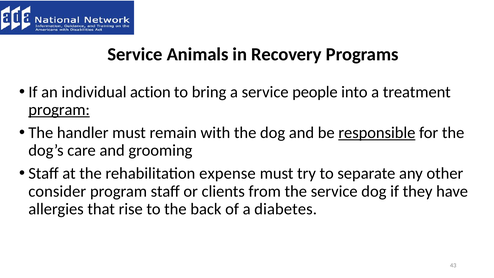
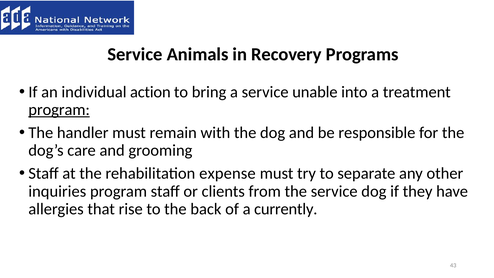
people: people -> unable (315, 92)
responsible underline: present -> none (377, 133)
consider: consider -> inquiries (57, 191)
diabetes: diabetes -> currently (286, 209)
